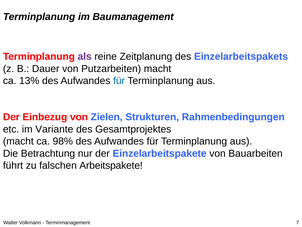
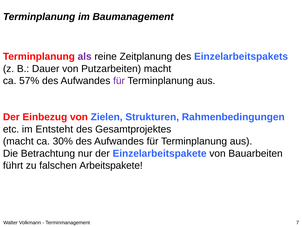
13%: 13% -> 57% (29, 81)
für colour: blue -> purple (119, 81)
Variante: Variante -> Entsteht (54, 129)
98%: 98% -> 30% (63, 141)
